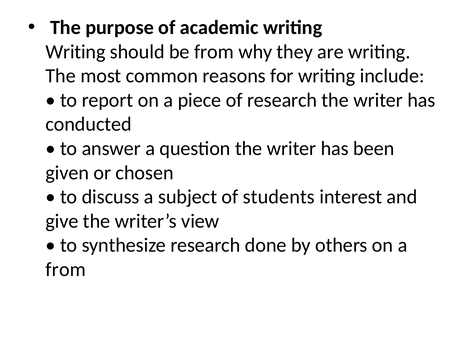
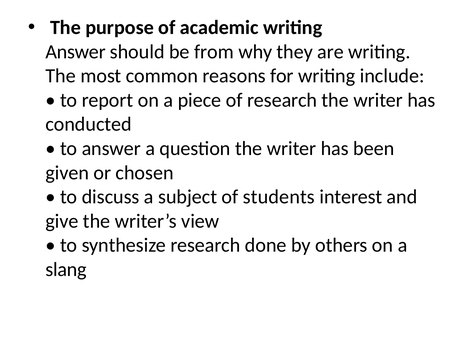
Writing: Writing -> Answer (76, 52)
from: from -> slang (66, 269)
